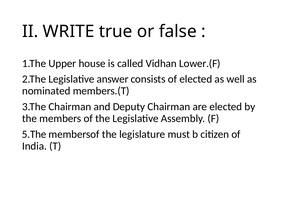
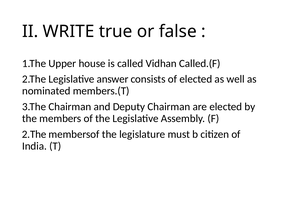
Lower.(F: Lower.(F -> Called.(F (200, 63)
5.The: 5.The -> 2.The (34, 134)
